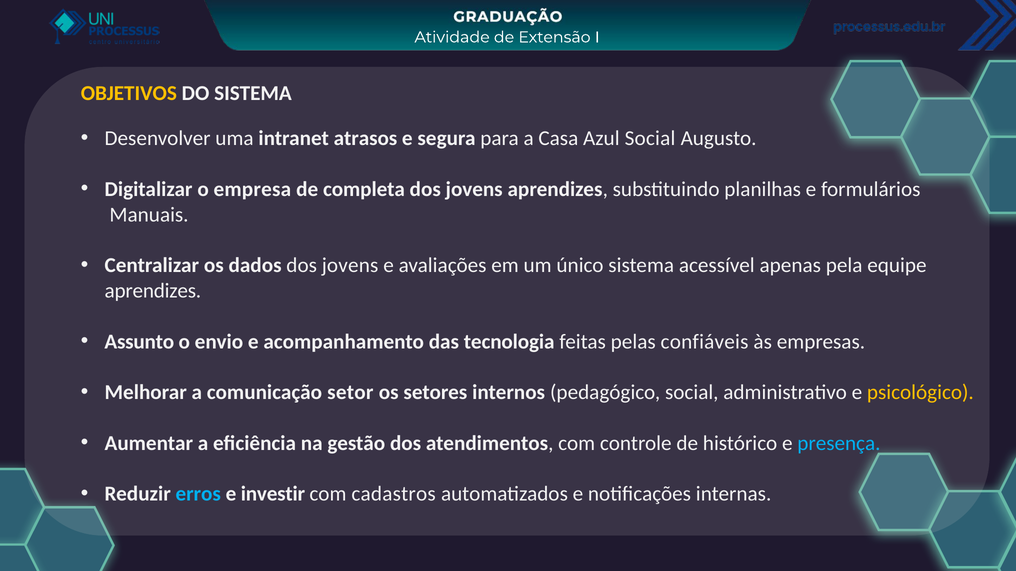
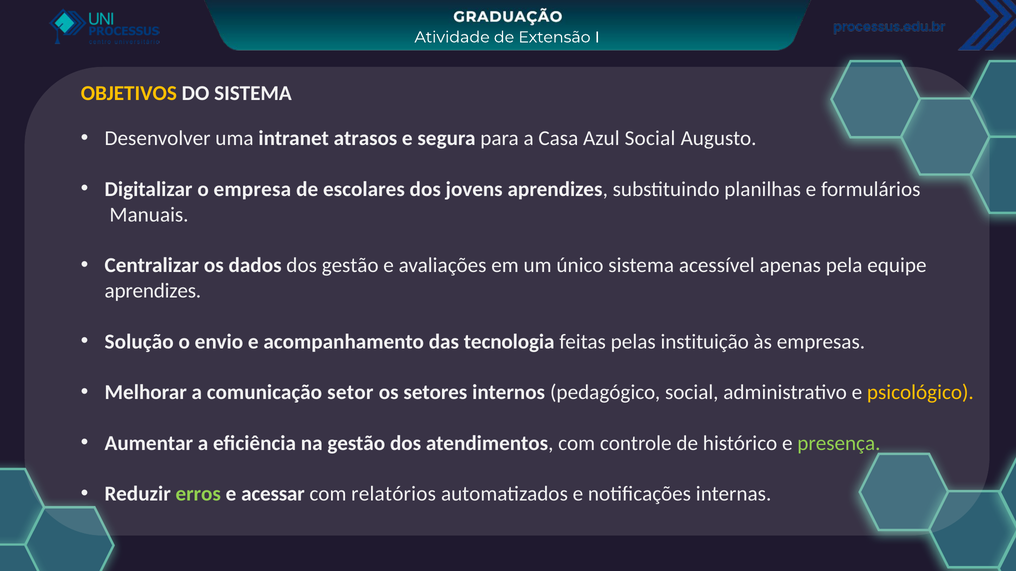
completa: completa -> escolares (364, 189)
dados dos jovens: jovens -> gestão (350, 266)
Assunto: Assunto -> Solução (139, 342)
confiáveis: confiáveis -> instituição (705, 342)
presença colour: light blue -> light green (839, 443)
erros colour: light blue -> light green (198, 494)
investir: investir -> acessar (273, 494)
cadastros: cadastros -> relatórios (394, 494)
